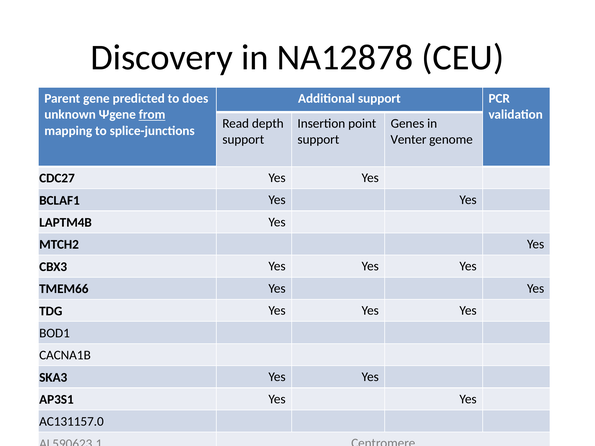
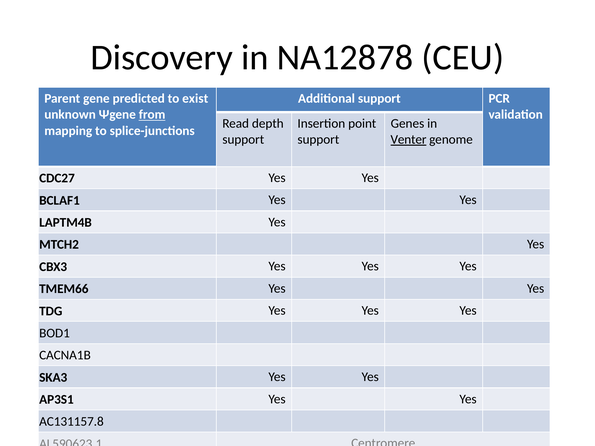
does: does -> exist (195, 98)
Venter underline: none -> present (408, 140)
AC131157.0: AC131157.0 -> AC131157.8 (71, 422)
